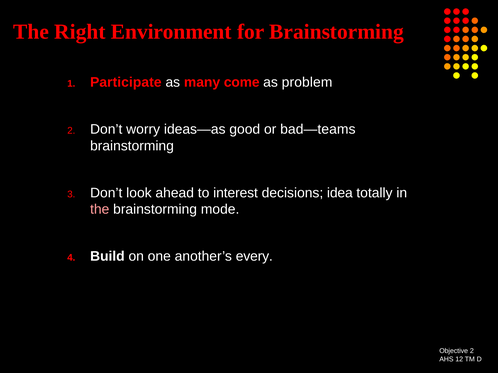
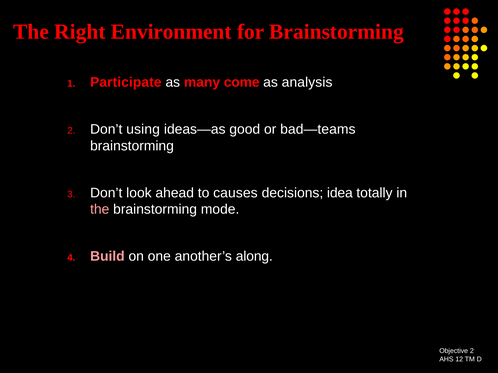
problem: problem -> analysis (307, 82)
worry: worry -> using (143, 129)
interest: interest -> causes (235, 193)
Build colour: white -> pink (107, 257)
every: every -> along (254, 257)
